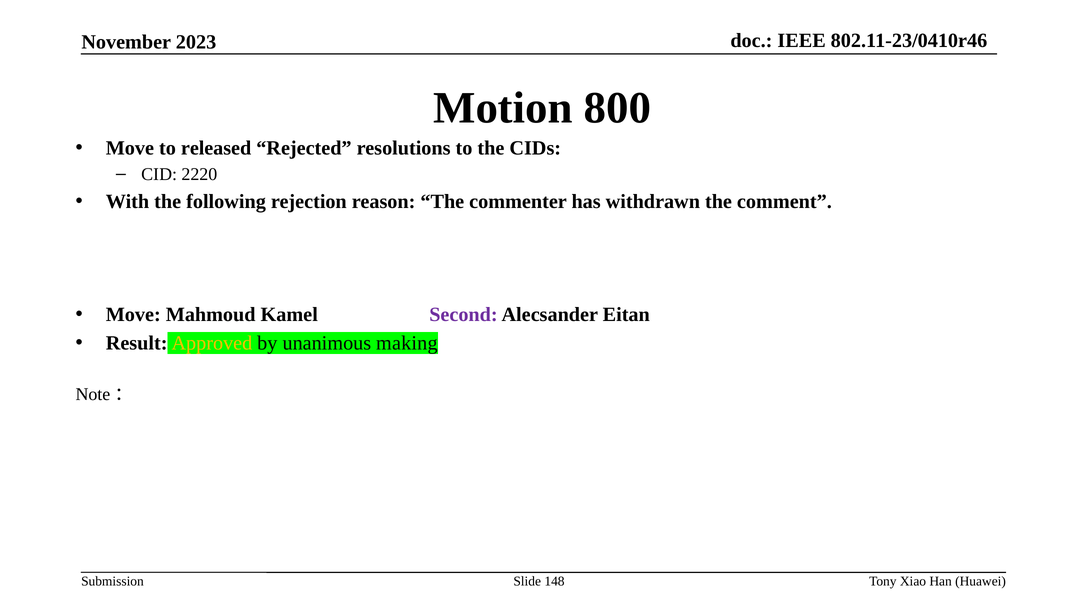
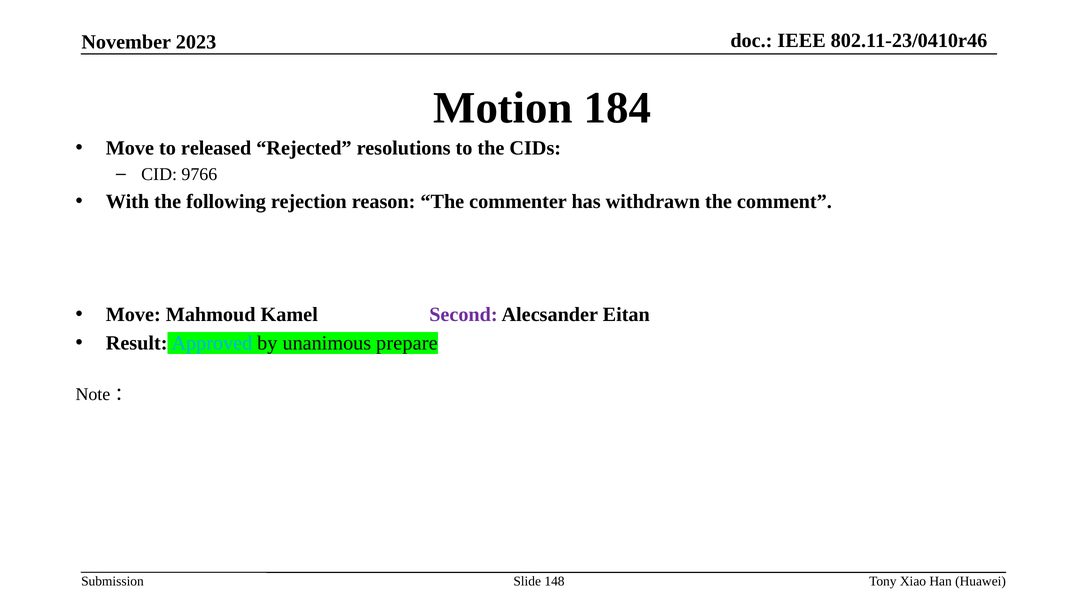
800: 800 -> 184 (618, 108)
2220: 2220 -> 9766 (199, 175)
Approved colour: yellow -> light blue (212, 343)
making: making -> prepare (407, 343)
